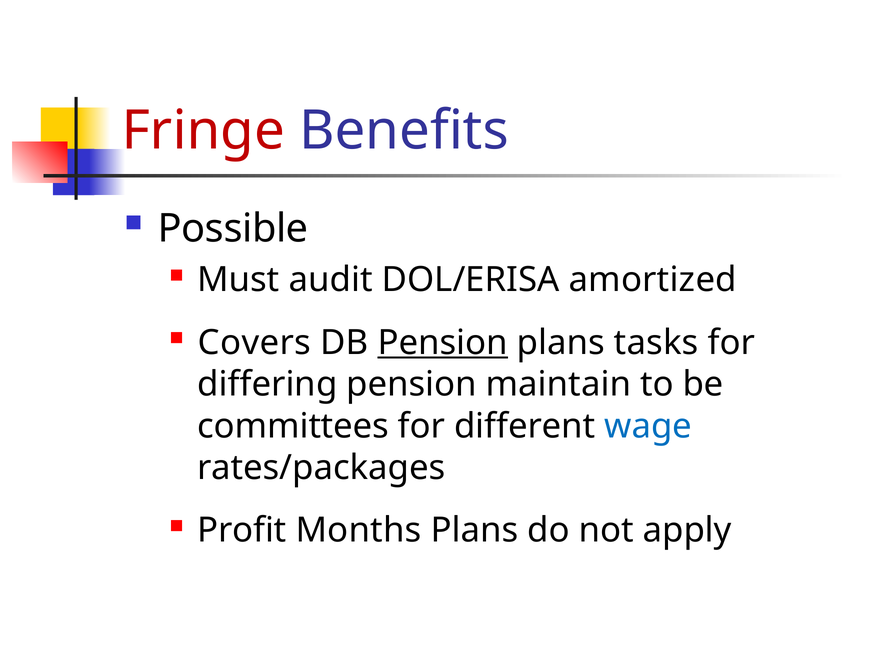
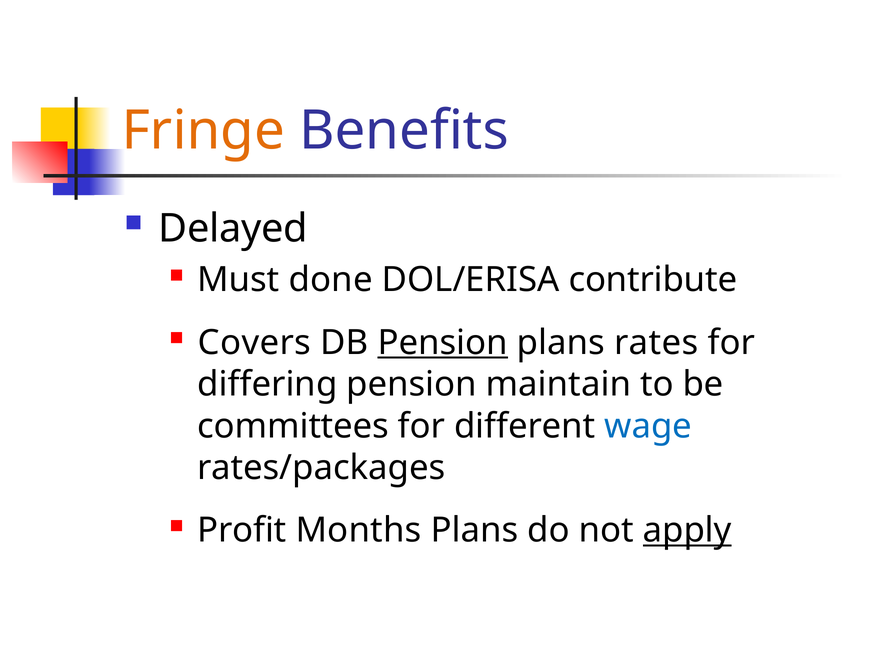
Fringe colour: red -> orange (203, 131)
Possible: Possible -> Delayed (233, 229)
audit: audit -> done (331, 280)
amortized: amortized -> contribute (653, 280)
tasks: tasks -> rates (656, 343)
apply underline: none -> present (687, 531)
